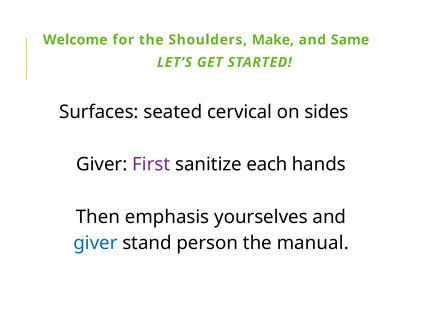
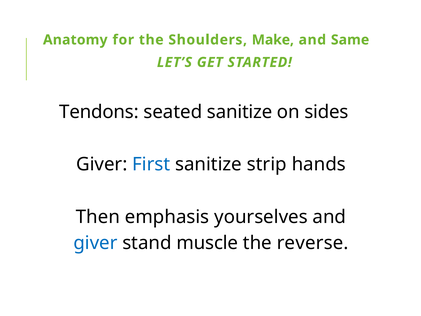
Welcome: Welcome -> Anatomy (75, 40)
Surfaces: Surfaces -> Tendons (99, 112)
seated cervical: cervical -> sanitize (240, 112)
First colour: purple -> blue (151, 164)
each: each -> strip (267, 164)
person: person -> muscle (207, 243)
manual: manual -> reverse (313, 243)
